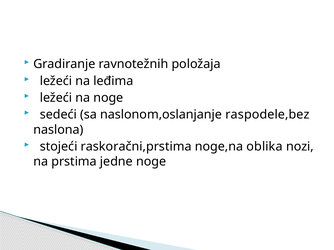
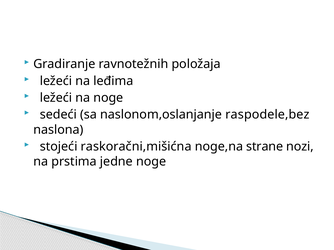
raskoračni,prstima: raskoračni,prstima -> raskoračni,mišićna (136, 147)
oblika: oblika -> strane (265, 147)
